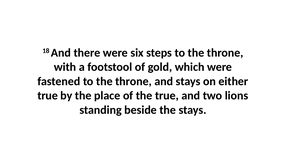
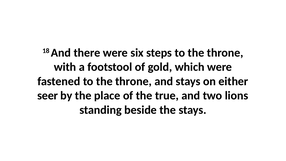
true: true -> seer (48, 96)
